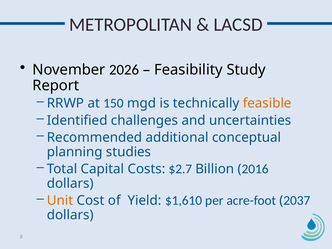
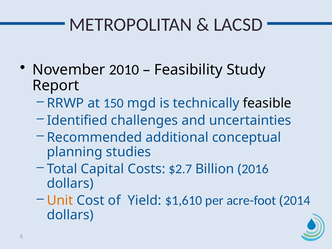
2026: 2026 -> 2010 (124, 70)
feasible colour: orange -> black (267, 103)
2037: 2037 -> 2014 (297, 201)
